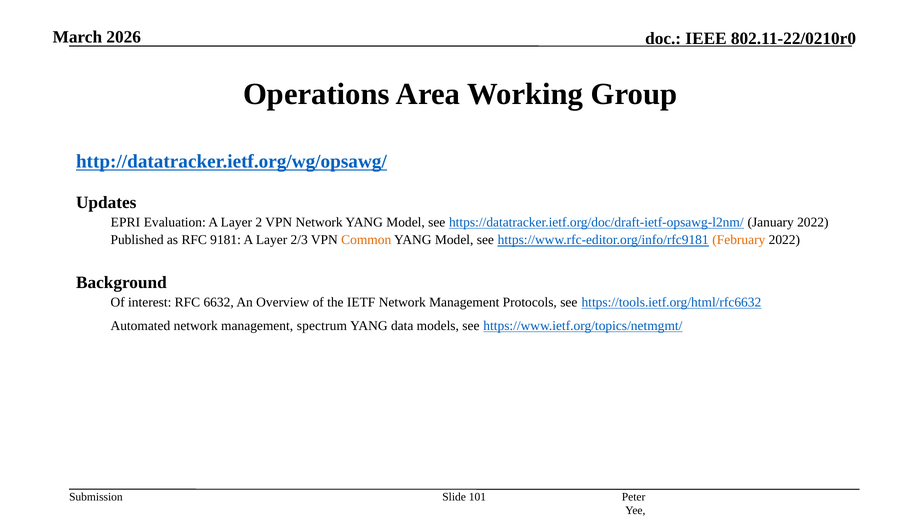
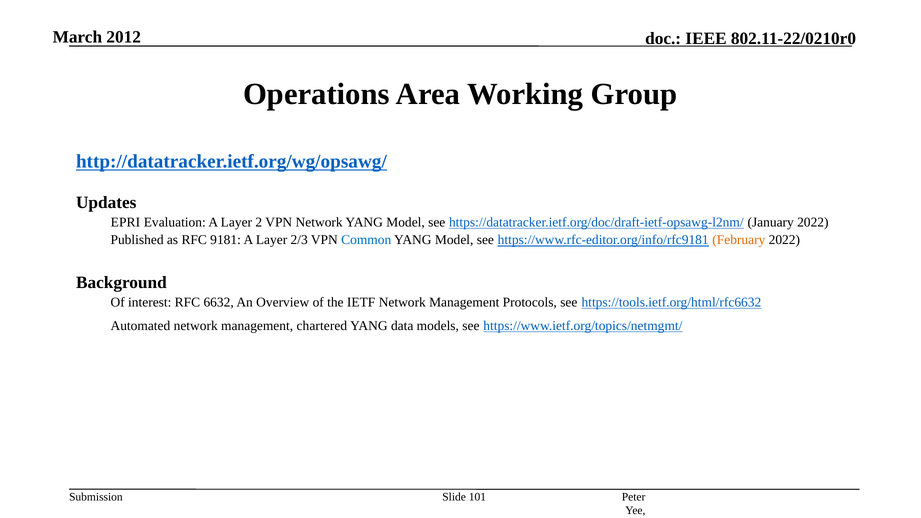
2026: 2026 -> 2012 (124, 37)
Common colour: orange -> blue (366, 240)
spectrum: spectrum -> chartered (322, 326)
